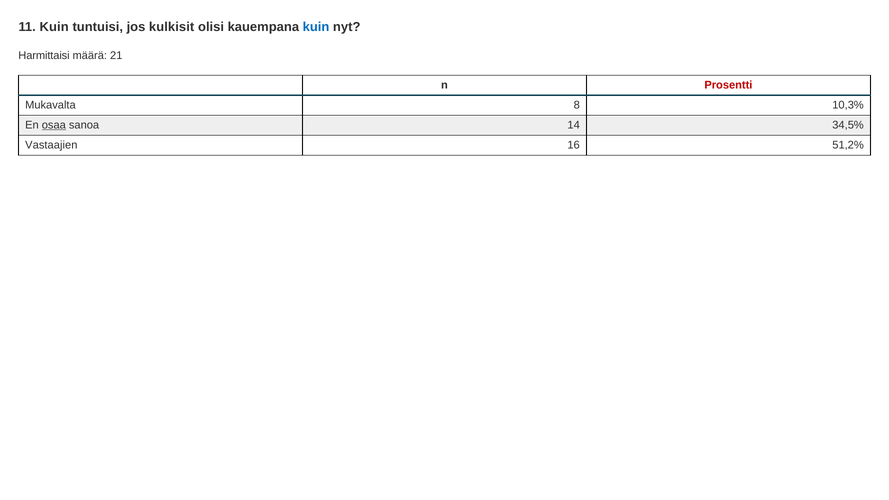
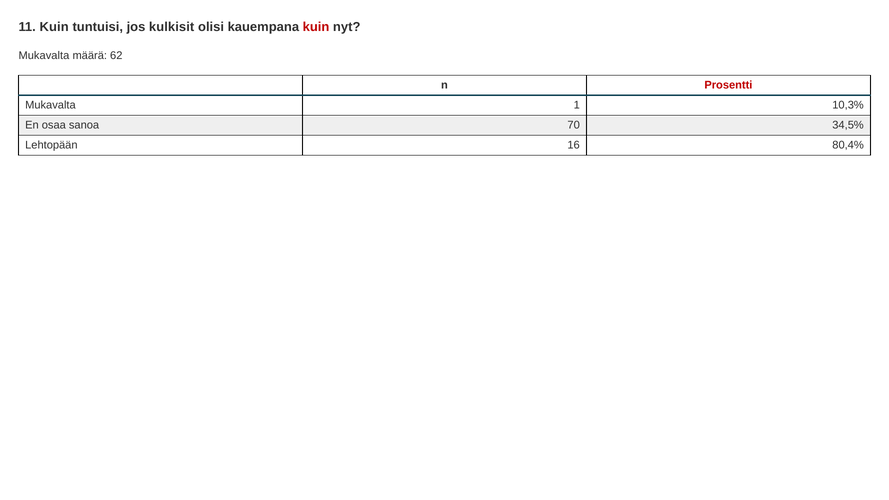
kuin colour: blue -> red (316, 27)
Harmittaisi: Harmittaisi -> Mukavalta (44, 55)
21: 21 -> 62 (116, 55)
8: 8 -> 1 (577, 105)
osaa underline: present -> none (54, 125)
14: 14 -> 70 (574, 125)
Vastaajien: Vastaajien -> Lehtopään (51, 145)
51,2%: 51,2% -> 80,4% (848, 145)
